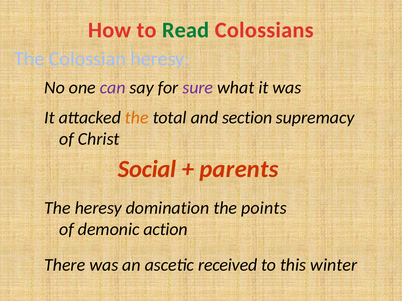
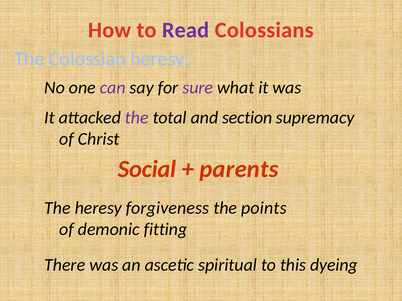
Read colour: green -> purple (186, 30)
the colour: orange -> purple (137, 118)
domination: domination -> forgiveness (167, 208)
action: action -> fitting (165, 230)
received: received -> spiritual (228, 265)
winter: winter -> dyeing (334, 265)
